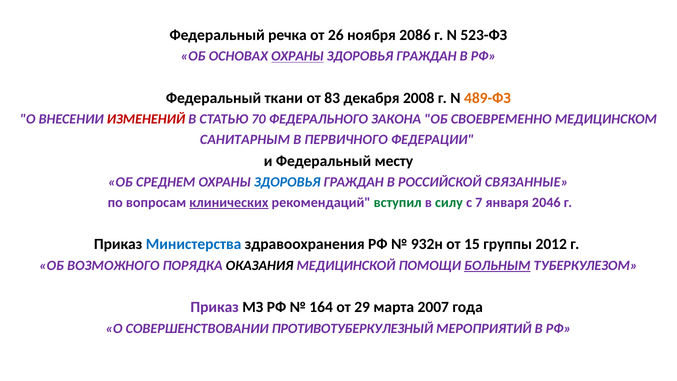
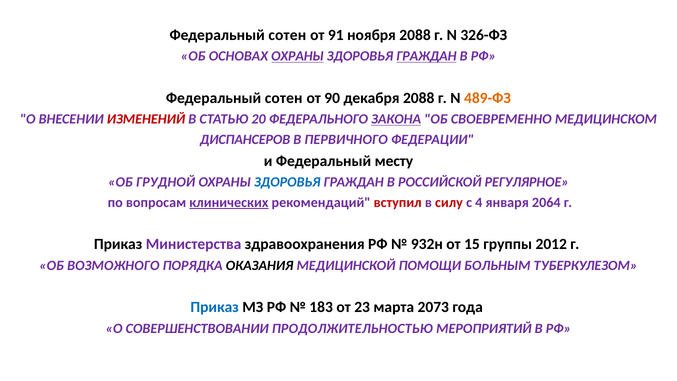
речка: речка -> сотен (287, 35)
26: 26 -> 91 (336, 35)
ноября 2086: 2086 -> 2088 (415, 35)
523-ФЗ: 523-ФЗ -> 326-ФЗ (484, 35)
ГРАЖДАН underline: none -> present (426, 56)
ткани: ткани -> сотен (284, 98)
83: 83 -> 90 (332, 98)
декабря 2008: 2008 -> 2088 (419, 98)
70: 70 -> 20 (259, 119)
ЗАКОНА underline: none -> present (396, 119)
САНИТАРНЫМ: САНИТАРНЫМ -> ДИСПАНСЕРОВ (245, 139)
СРЕДНЕМ: СРЕДНЕМ -> ГРУДНОЙ (166, 182)
СВЯЗАННЫЕ: СВЯЗАННЫЕ -> РЕГУЛЯРНОЕ (527, 182)
вступил colour: green -> red (398, 202)
силу colour: green -> red (449, 202)
7: 7 -> 4 (479, 202)
2046: 2046 -> 2064 (546, 202)
Министерства colour: blue -> purple (194, 244)
БОЛЬНЫМ underline: present -> none (497, 265)
Приказ colour: purple -> blue (215, 307)
164: 164 -> 183 (321, 307)
29: 29 -> 23 (362, 307)
2007: 2007 -> 2073 (433, 307)
ПРОТИВОТУБЕРКУЛЕЗНЫЙ: ПРОТИВОТУБЕРКУЛЕЗНЫЙ -> ПРОДОЛЖИТЕЛЬНОСТЬЮ (352, 328)
